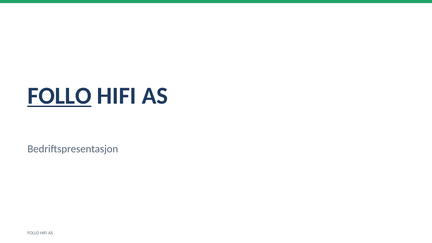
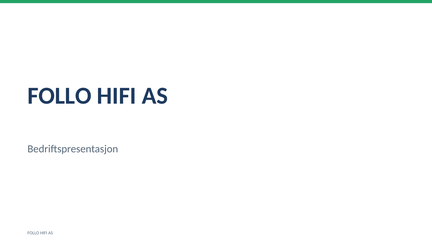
FOLLO underline: present -> none (60, 96)
